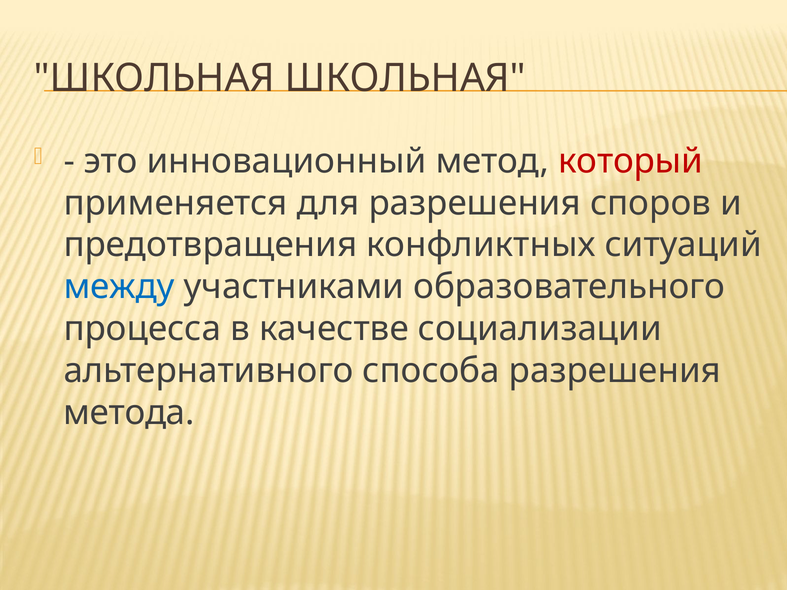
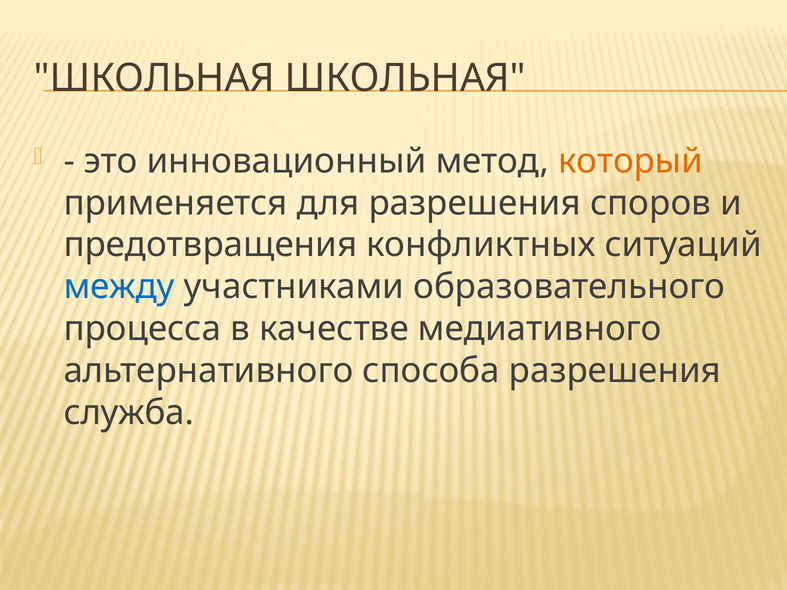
который colour: red -> orange (631, 161)
социализации: социализации -> медиативного (540, 329)
метода: метода -> служба (129, 413)
